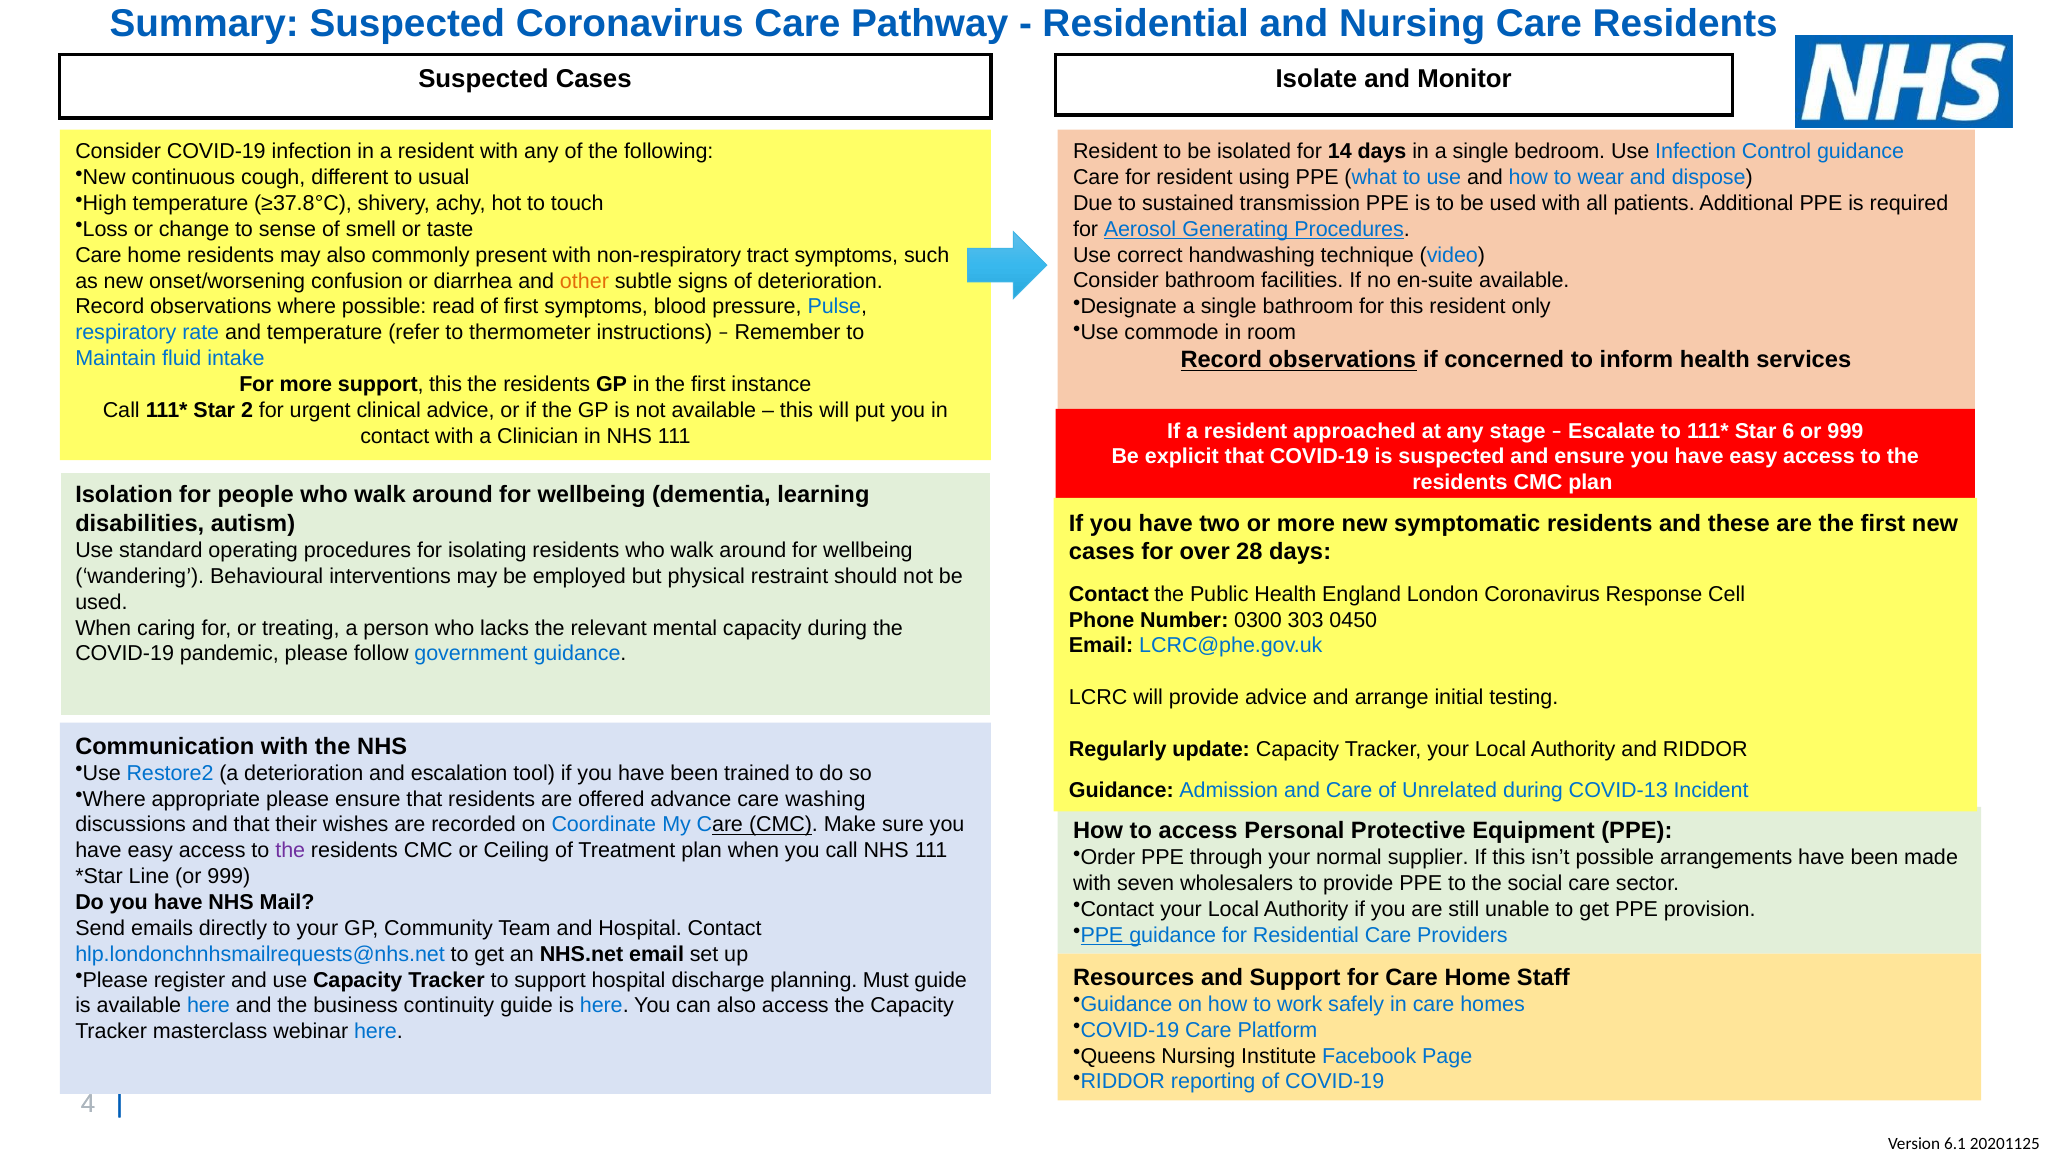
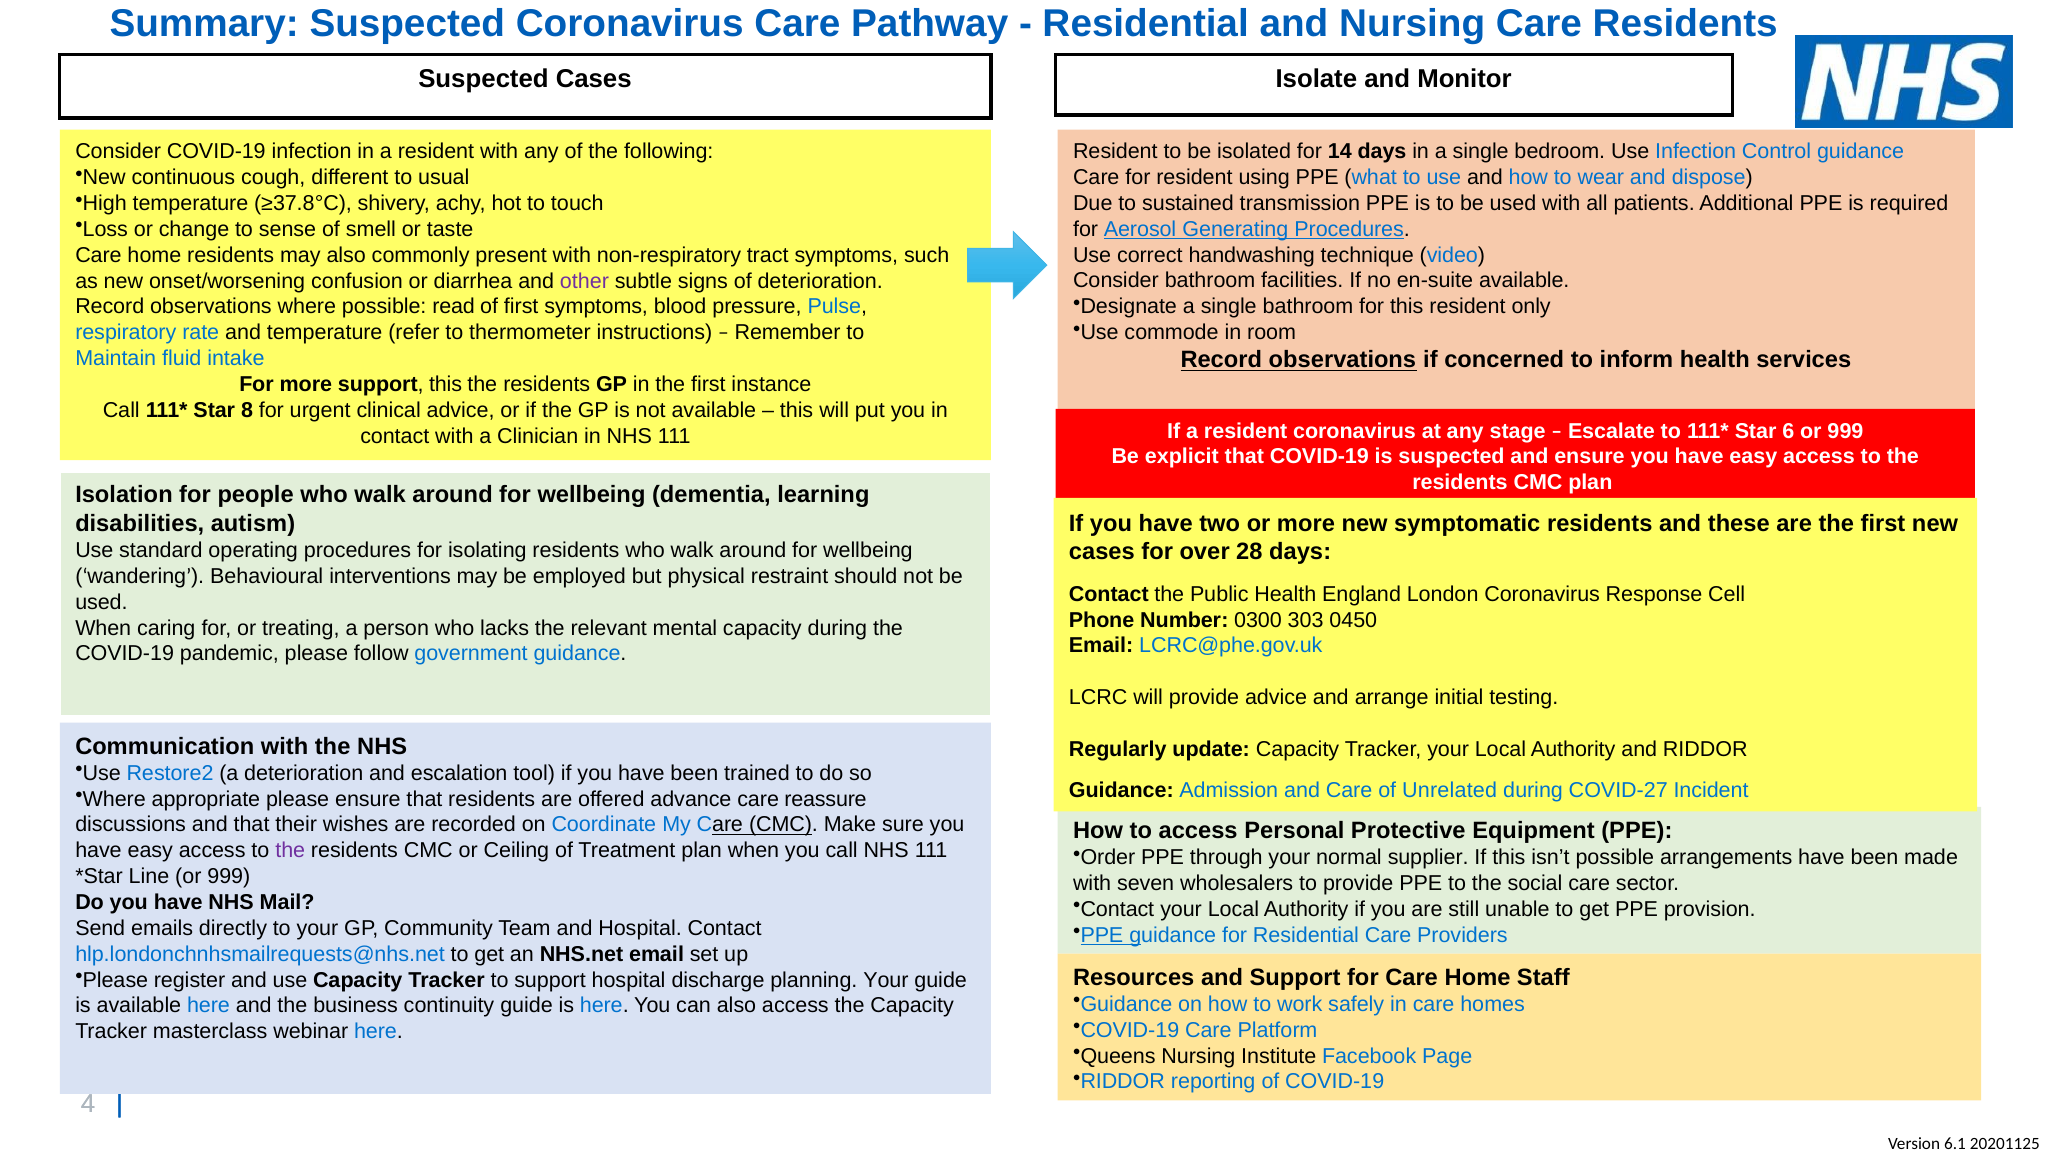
other colour: orange -> purple (584, 281)
2: 2 -> 8 (247, 410)
resident approached: approached -> coronavirus (1354, 431)
COVID-13: COVID-13 -> COVID-27 (1618, 791)
washing: washing -> reassure (826, 799)
planning Must: Must -> Your (886, 980)
